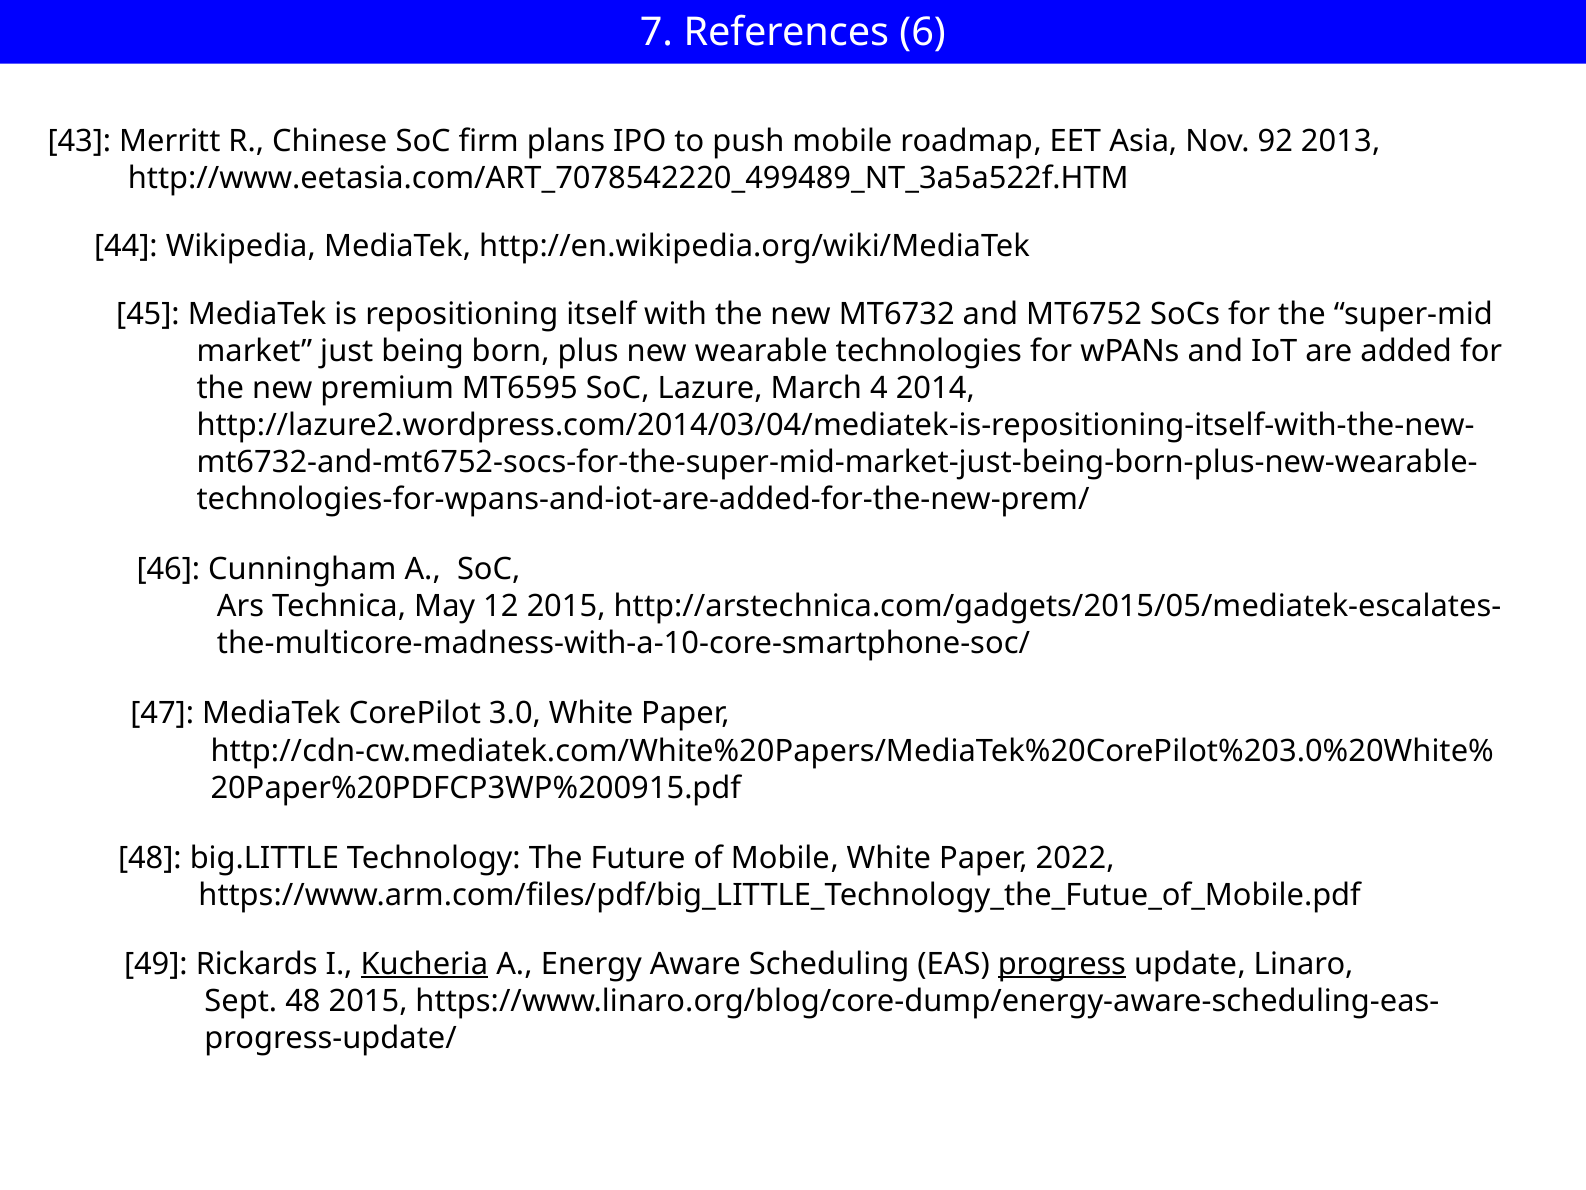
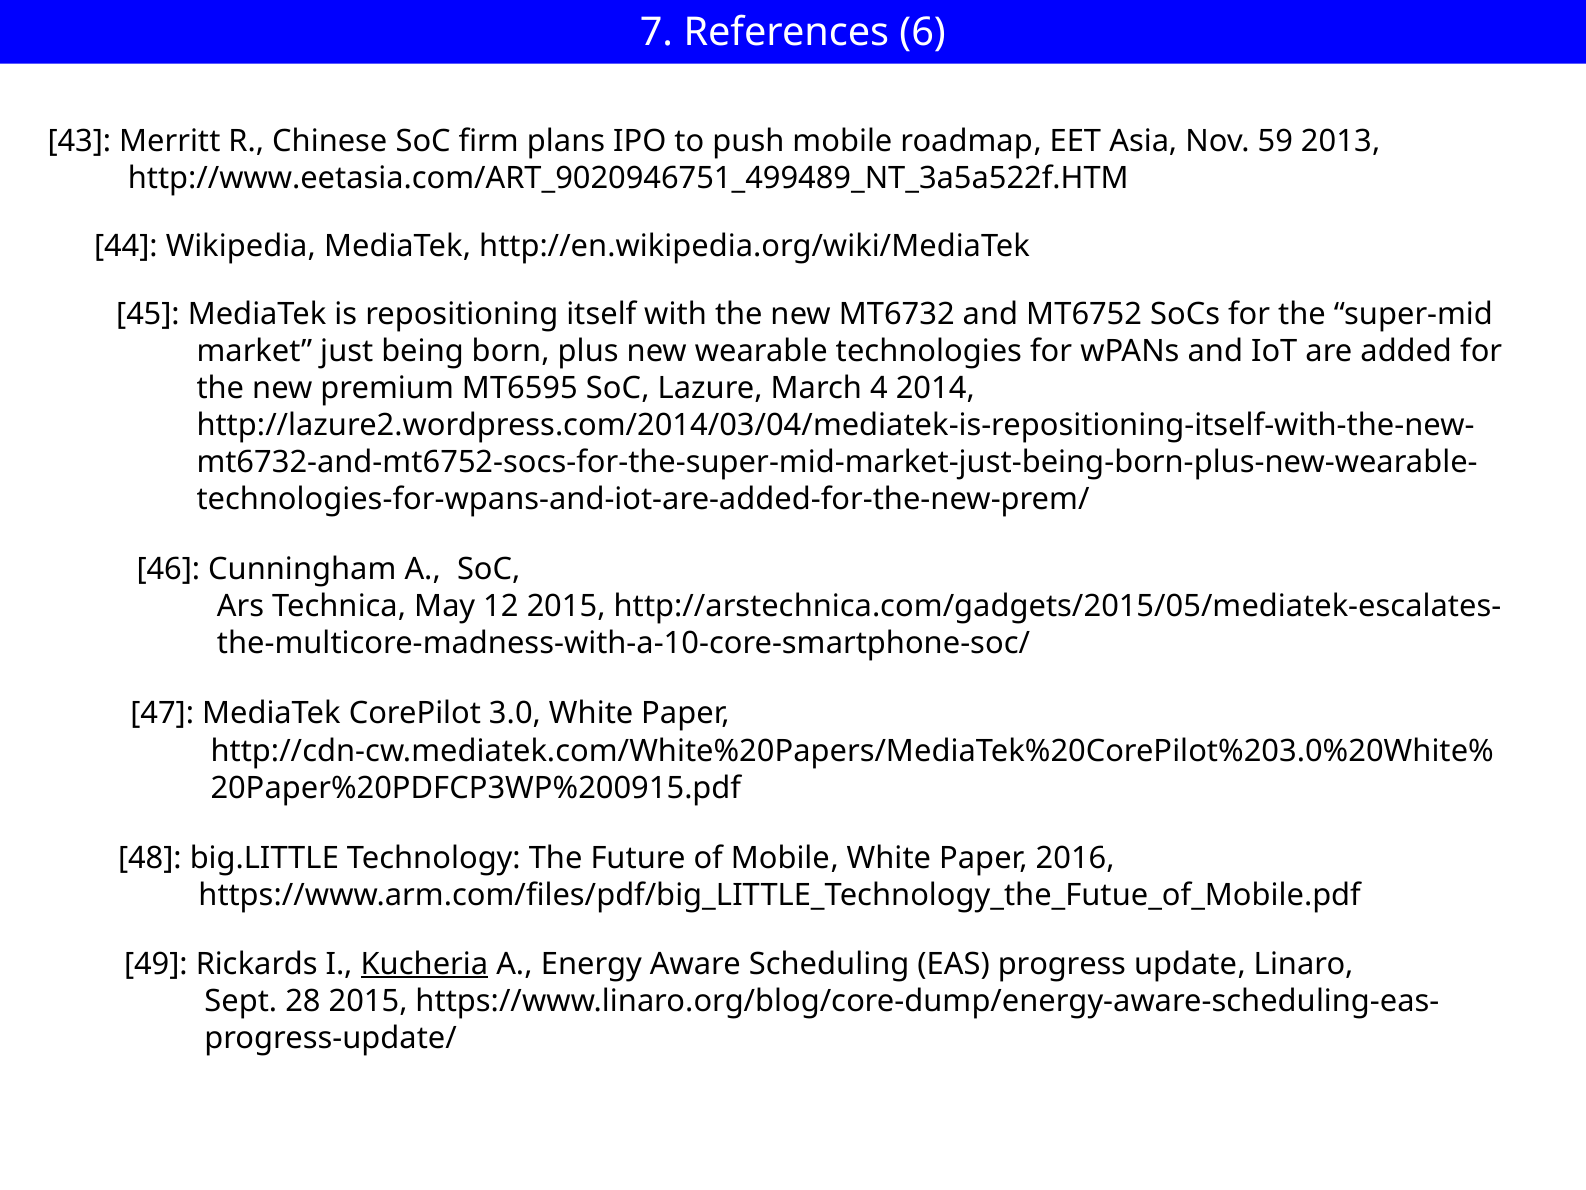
92: 92 -> 59 (1275, 142)
http://www.eetasia.com/ART_7078542220_499489_NT_3a5a522f.HTM: http://www.eetasia.com/ART_7078542220_499489_NT_3a5a522f.HTM -> http://www.eetasia.com/ART_9020946751_499489_NT_3a5a522f.HTM (628, 179)
2022: 2022 -> 2016 (1075, 857)
progress underline: present -> none (1062, 963)
Sept 48: 48 -> 28 (303, 1000)
